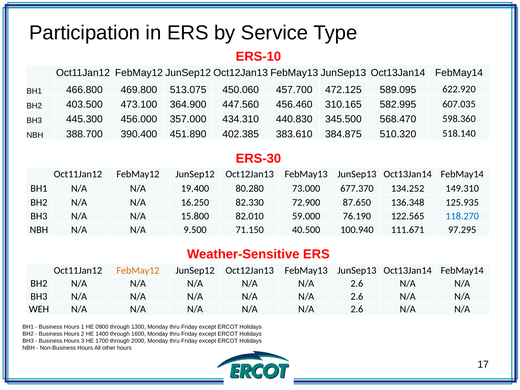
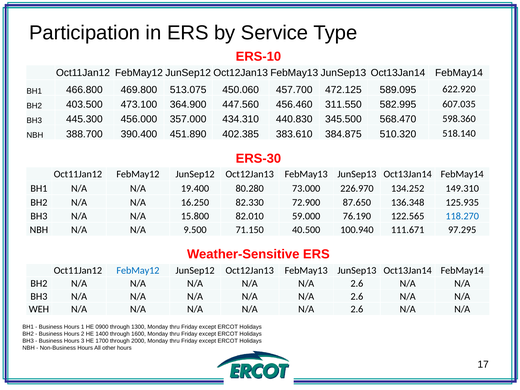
310.165: 310.165 -> 311.550 (343, 105)
677.370: 677.370 -> 226.970 (357, 189)
FebMay12 colour: orange -> blue (138, 271)
